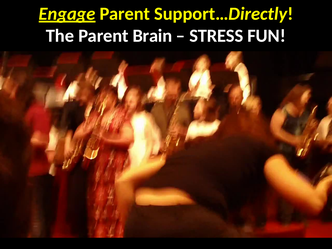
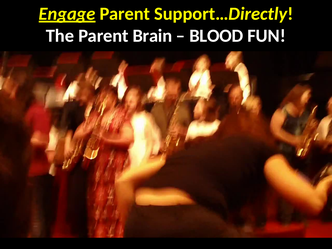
STRESS: STRESS -> BLOOD (216, 36)
